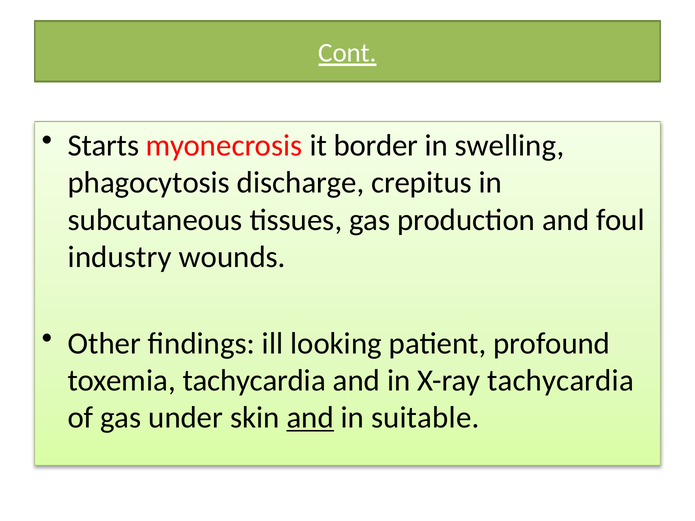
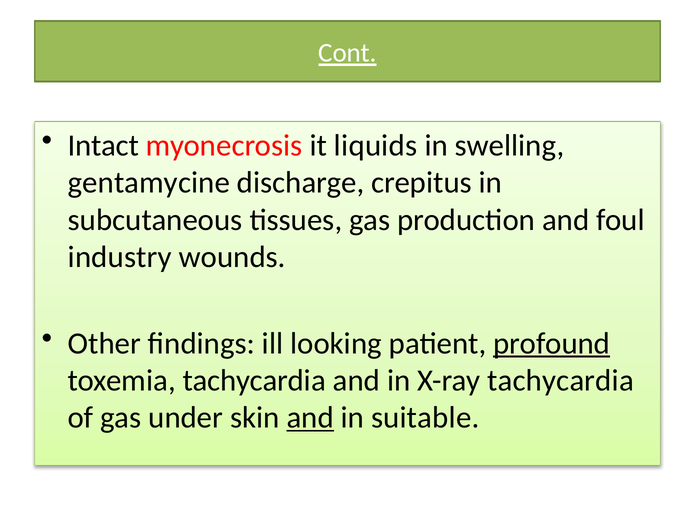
Starts: Starts -> Intact (103, 146)
border: border -> liquids (376, 146)
phagocytosis: phagocytosis -> gentamycine (149, 183)
profound underline: none -> present (552, 344)
